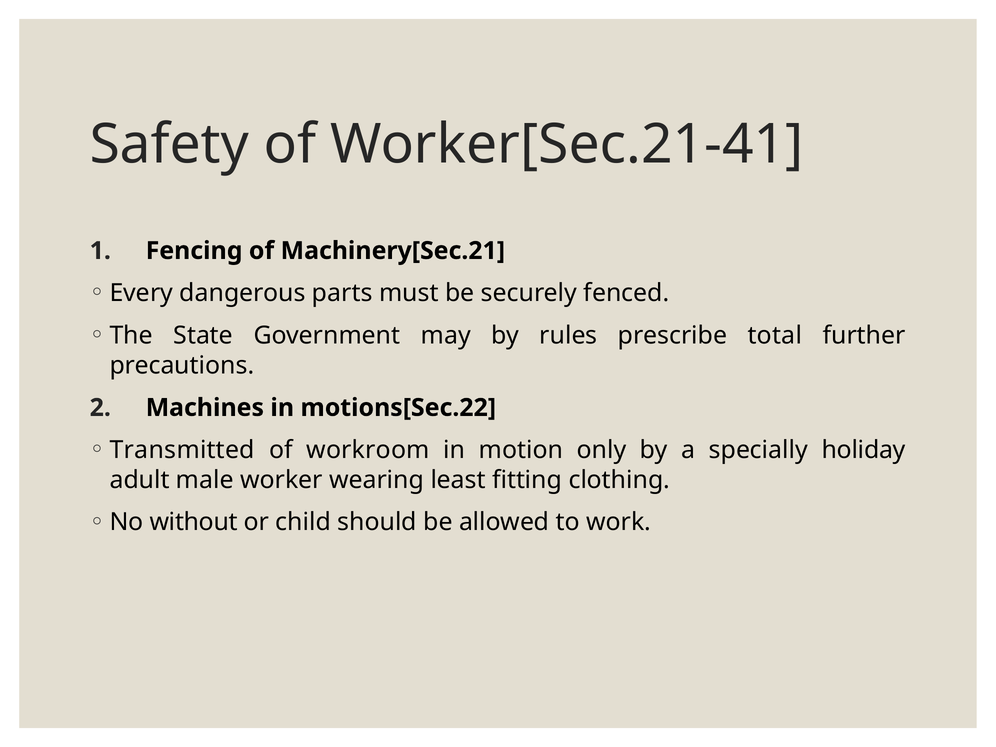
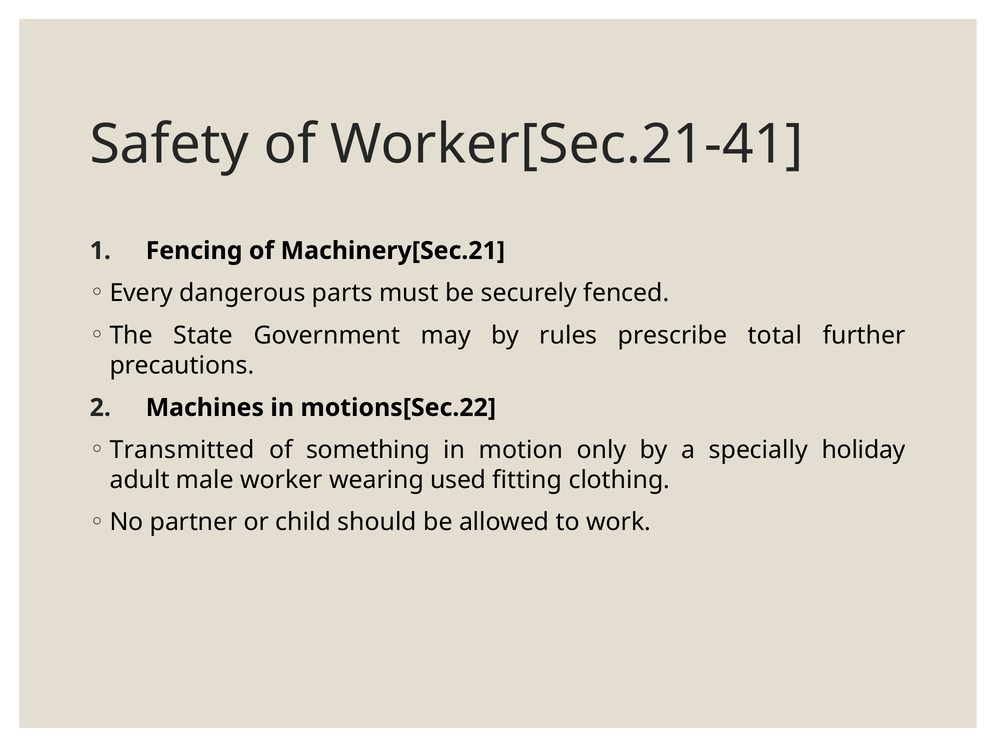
workroom: workroom -> something (368, 450)
least: least -> used (458, 480)
without: without -> partner (194, 522)
